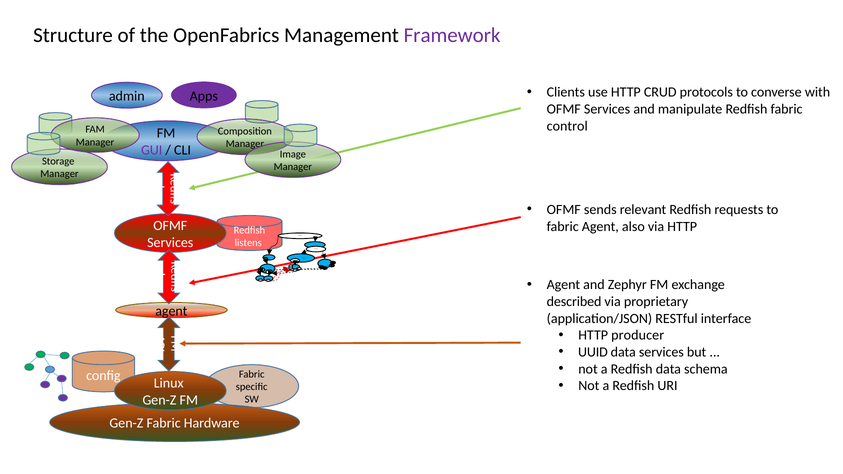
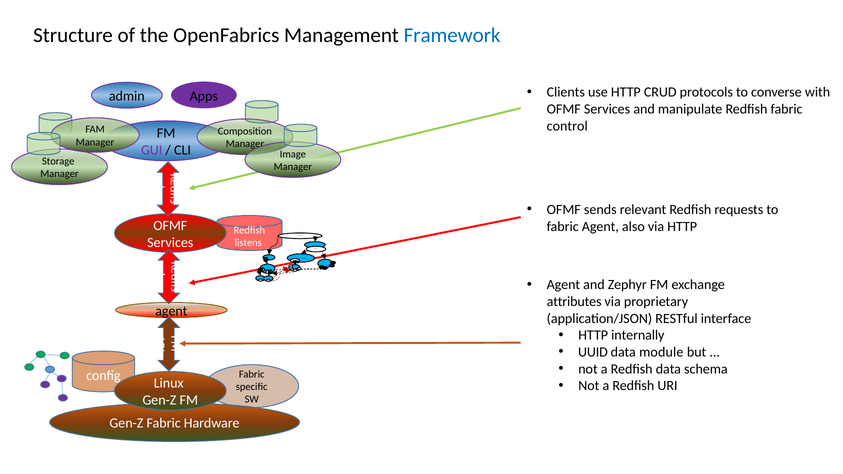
Framework colour: purple -> blue (452, 35)
described: described -> attributes (574, 302)
producer: producer -> internally (638, 335)
data services: services -> module (661, 352)
